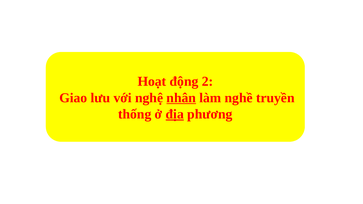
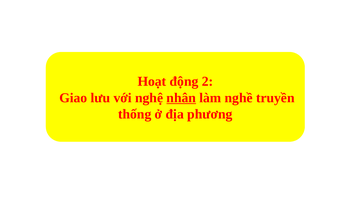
địa underline: present -> none (175, 114)
